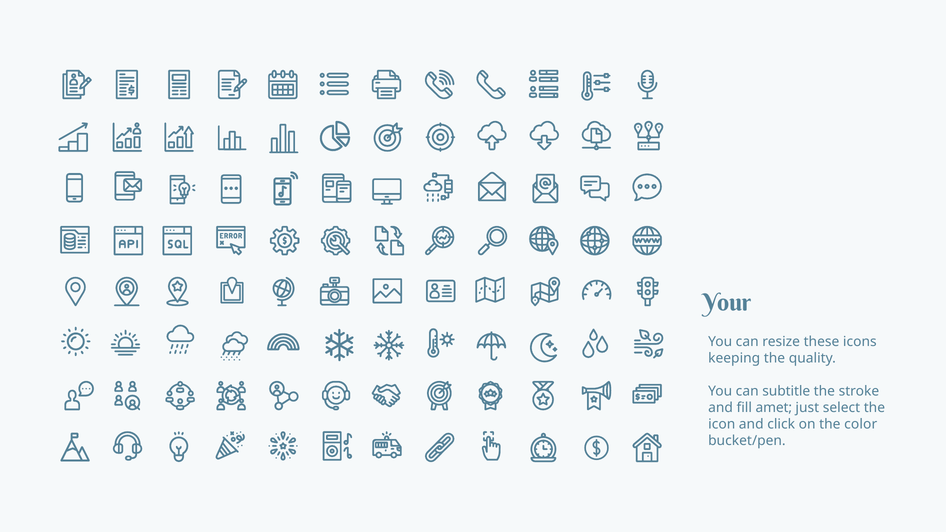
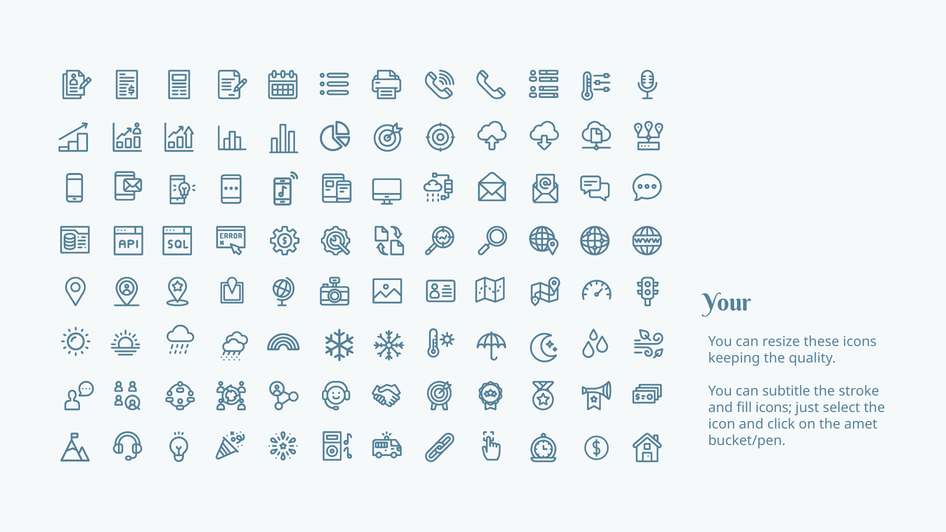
fill amet: amet -> icons (774, 408)
color: color -> amet (861, 424)
